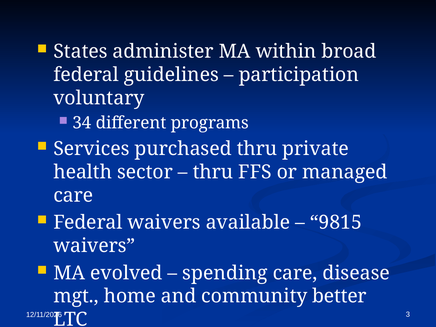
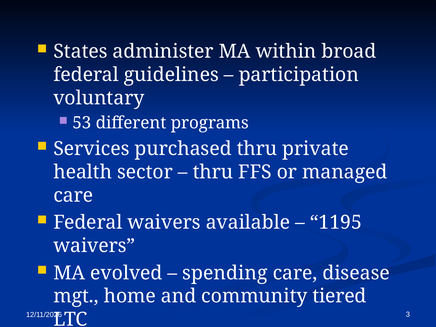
34: 34 -> 53 (82, 123)
9815: 9815 -> 1195 (336, 223)
better: better -> tiered (339, 296)
